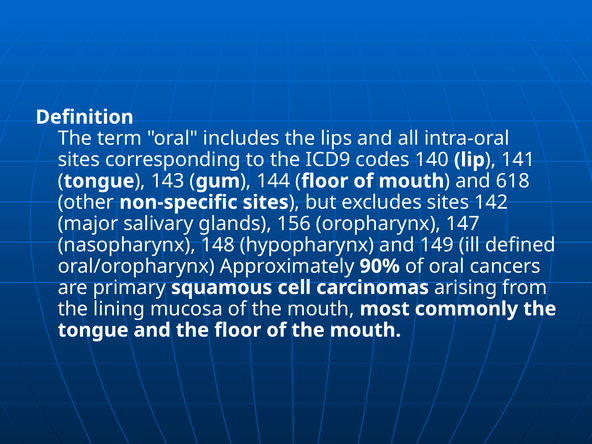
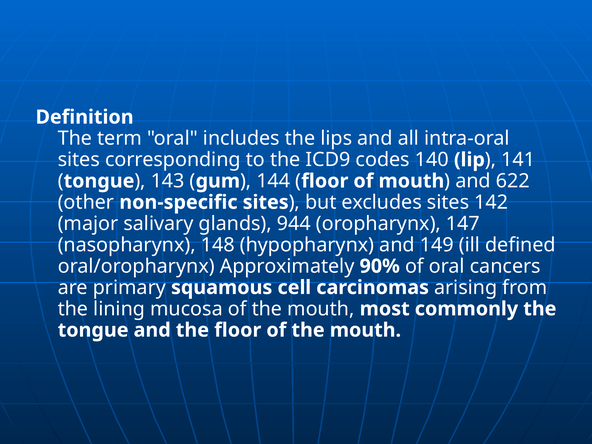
618: 618 -> 622 (513, 181)
156: 156 -> 944 (294, 224)
